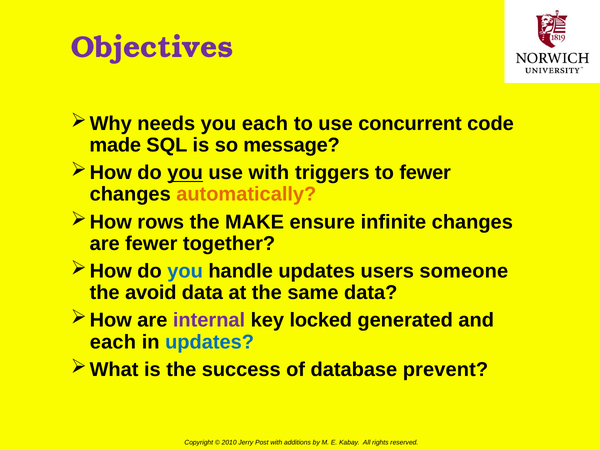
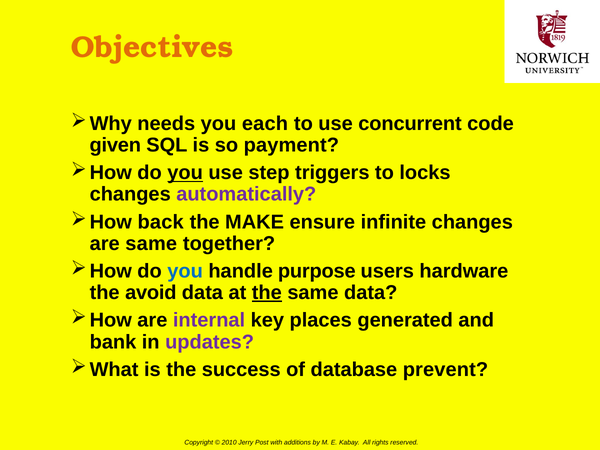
Objectives colour: purple -> orange (152, 47)
made: made -> given (115, 145)
message: message -> payment (291, 145)
use with: with -> step (269, 173)
to fewer: fewer -> locks (425, 173)
automatically colour: orange -> purple (246, 194)
rows: rows -> back (161, 222)
are fewer: fewer -> same (151, 244)
handle updates: updates -> purpose (317, 271)
someone: someone -> hardware (464, 271)
the underline: none -> present (267, 293)
locked: locked -> places (321, 320)
each: each -> bank (113, 342)
updates colour: blue -> purple (210, 342)
